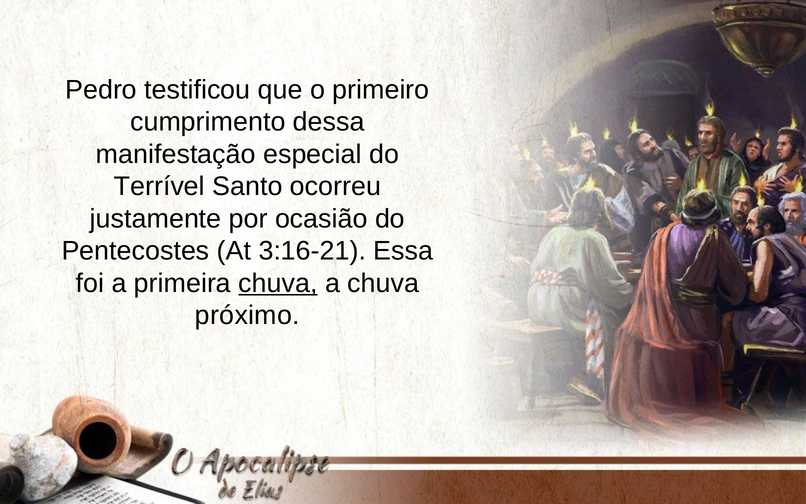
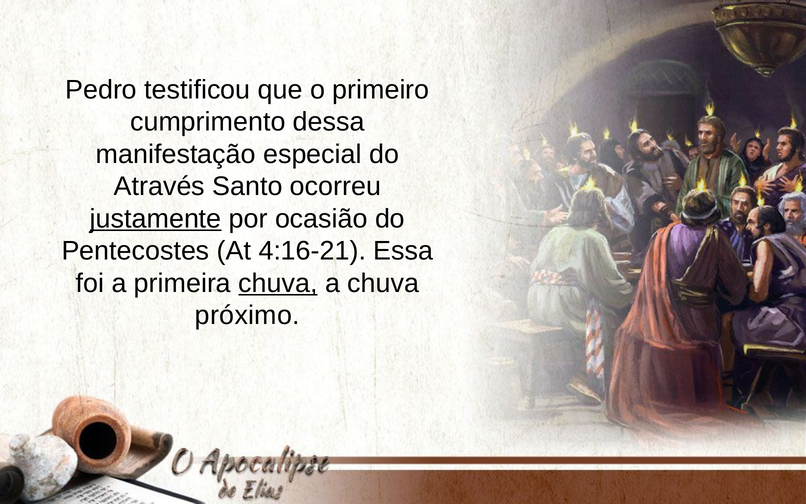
Terrível: Terrível -> Através (159, 186)
justamente underline: none -> present (156, 219)
3:16-21: 3:16-21 -> 4:16-21 (312, 251)
